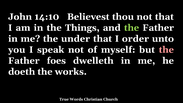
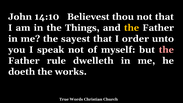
the colour: light green -> yellow (132, 28)
under: under -> sayest (76, 39)
foes: foes -> rule (56, 61)
